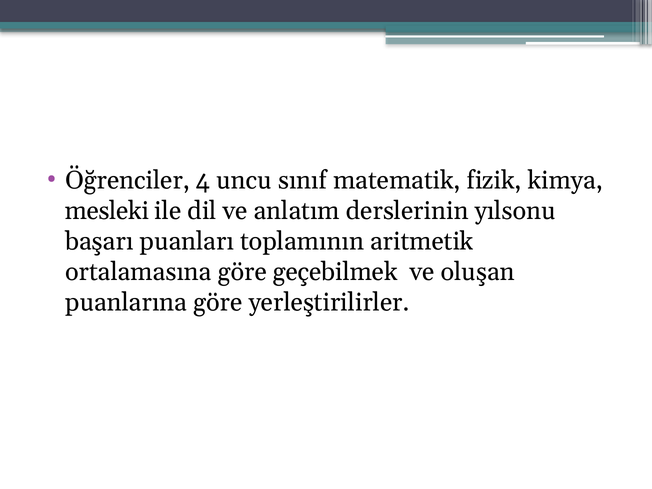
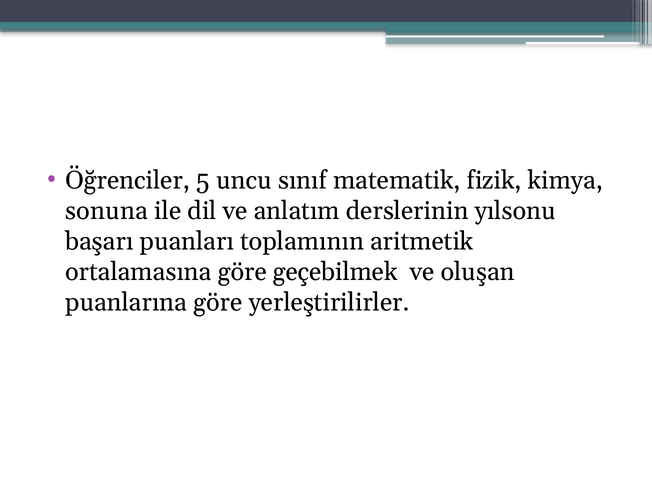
4: 4 -> 5 (203, 181)
mesleki: mesleki -> sonuna (107, 211)
